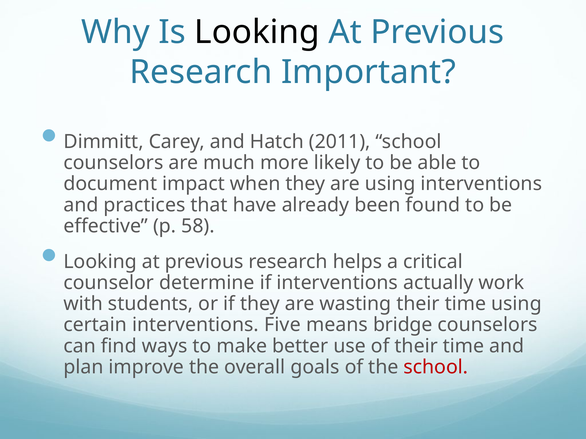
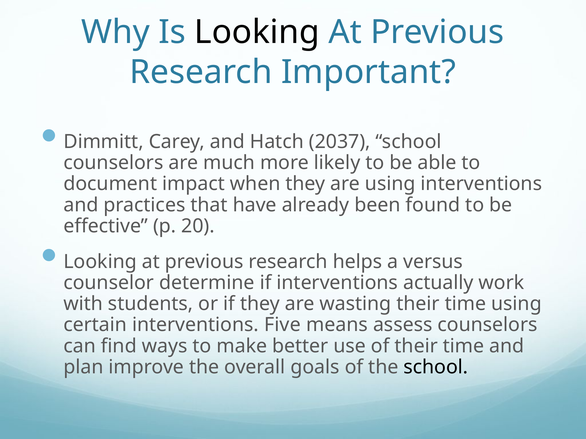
2011: 2011 -> 2037 (340, 142)
58: 58 -> 20 (198, 226)
critical: critical -> versus (433, 262)
bridge: bridge -> assess (403, 325)
school colour: red -> black (436, 367)
